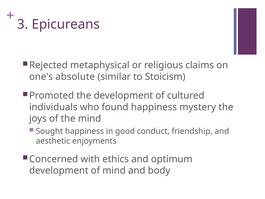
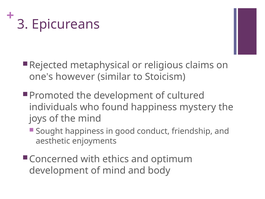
absolute: absolute -> however (75, 77)
